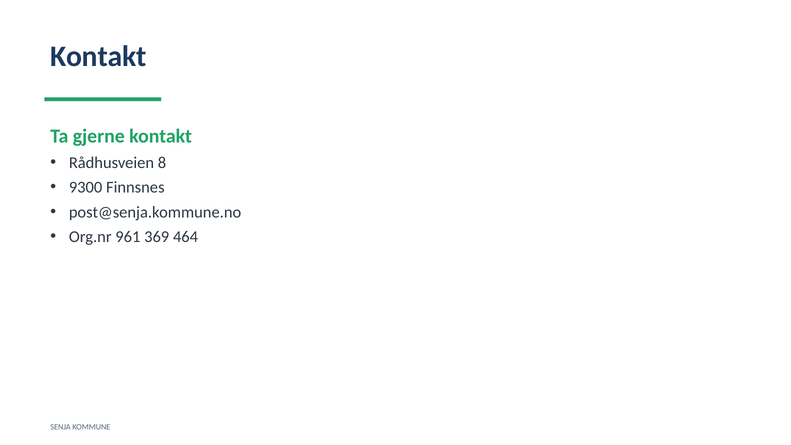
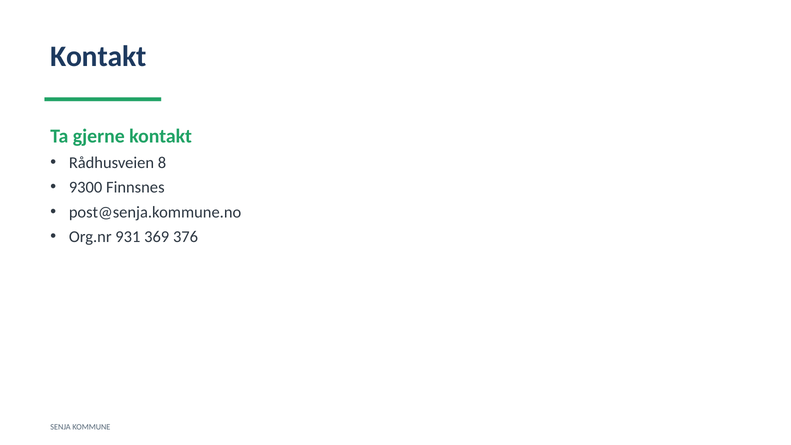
961: 961 -> 931 (128, 237)
464: 464 -> 376 (186, 237)
